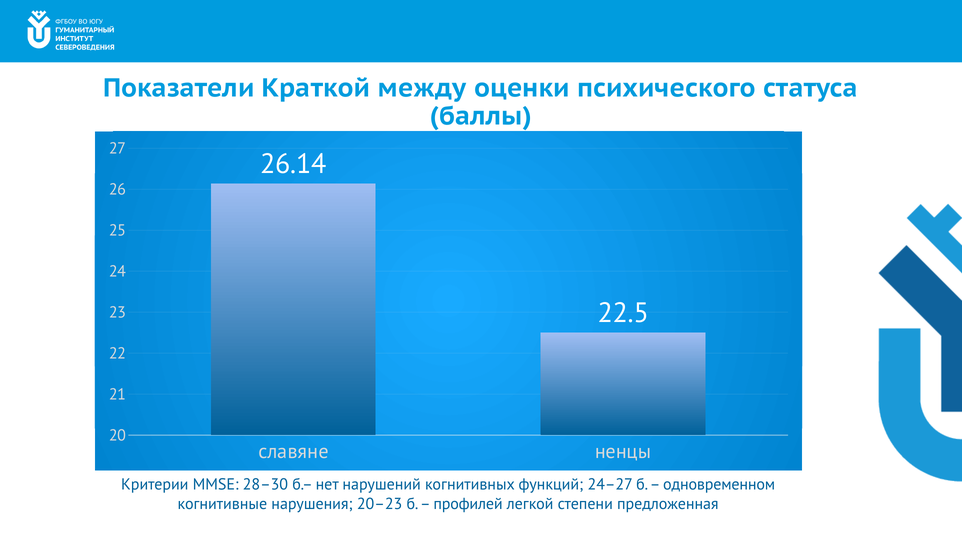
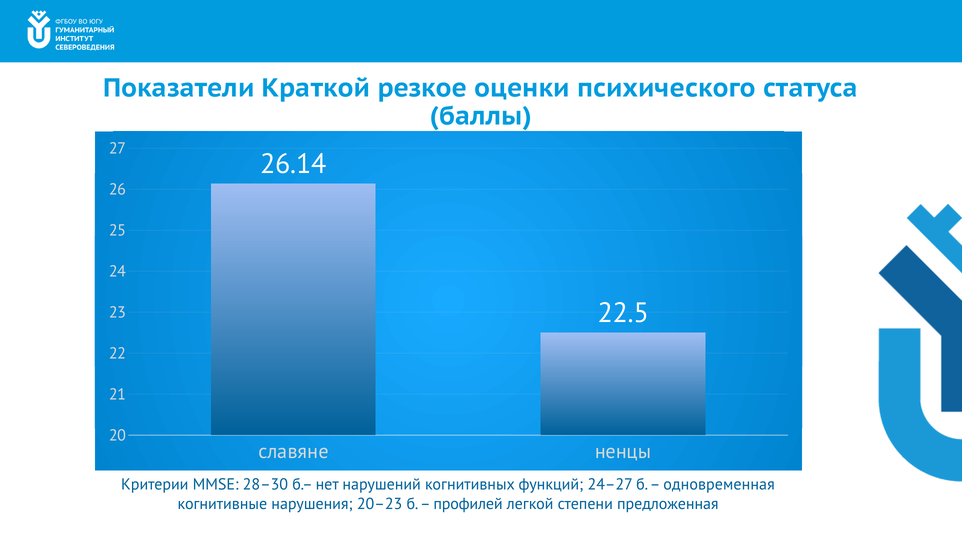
между: между -> резкое (422, 88)
одновременном: одновременном -> одновременная (719, 485)
